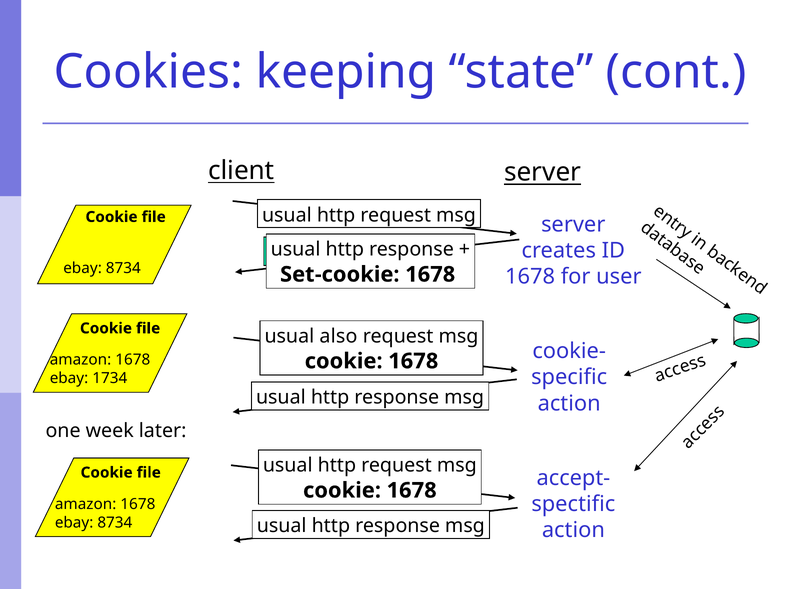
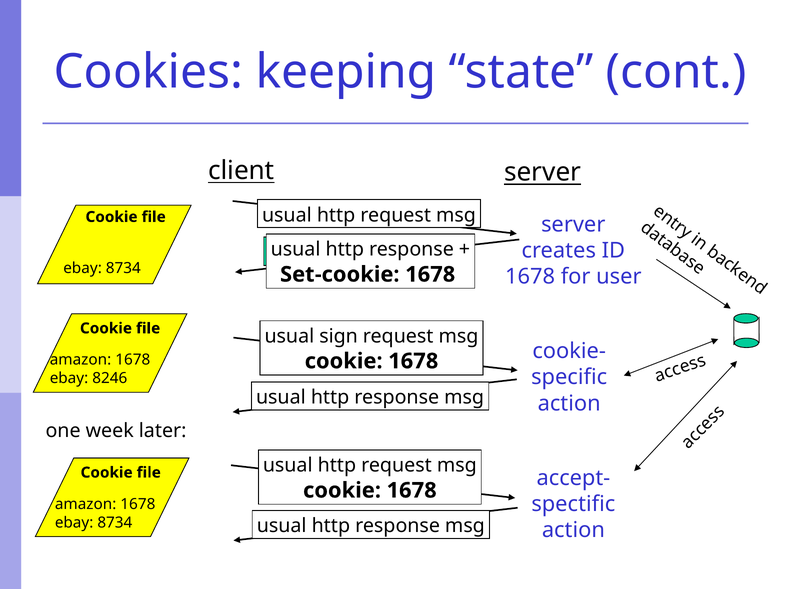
also: also -> sign (339, 336)
1734: 1734 -> 8246 (110, 379)
